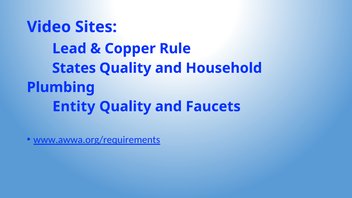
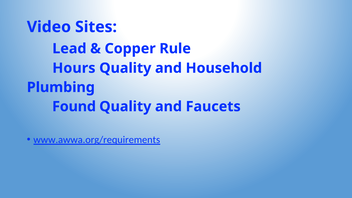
States: States -> Hours (74, 68)
Entity: Entity -> Found (74, 107)
